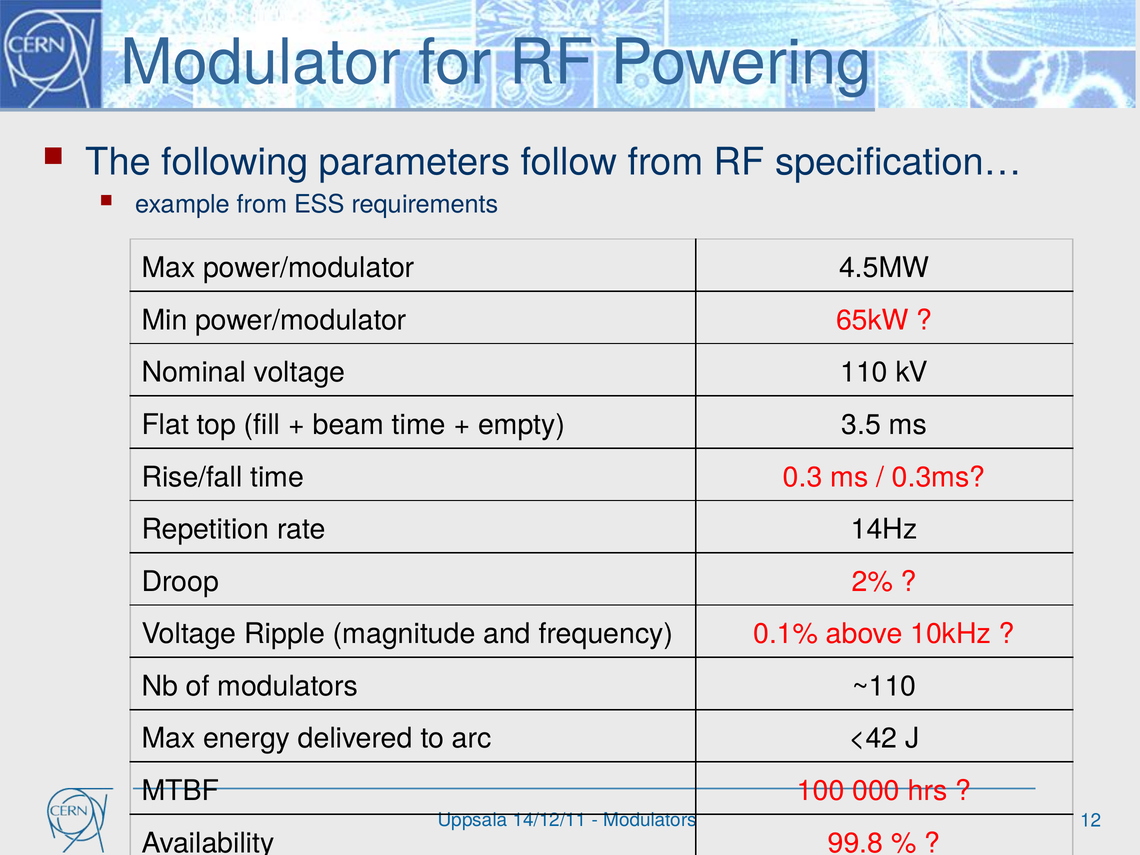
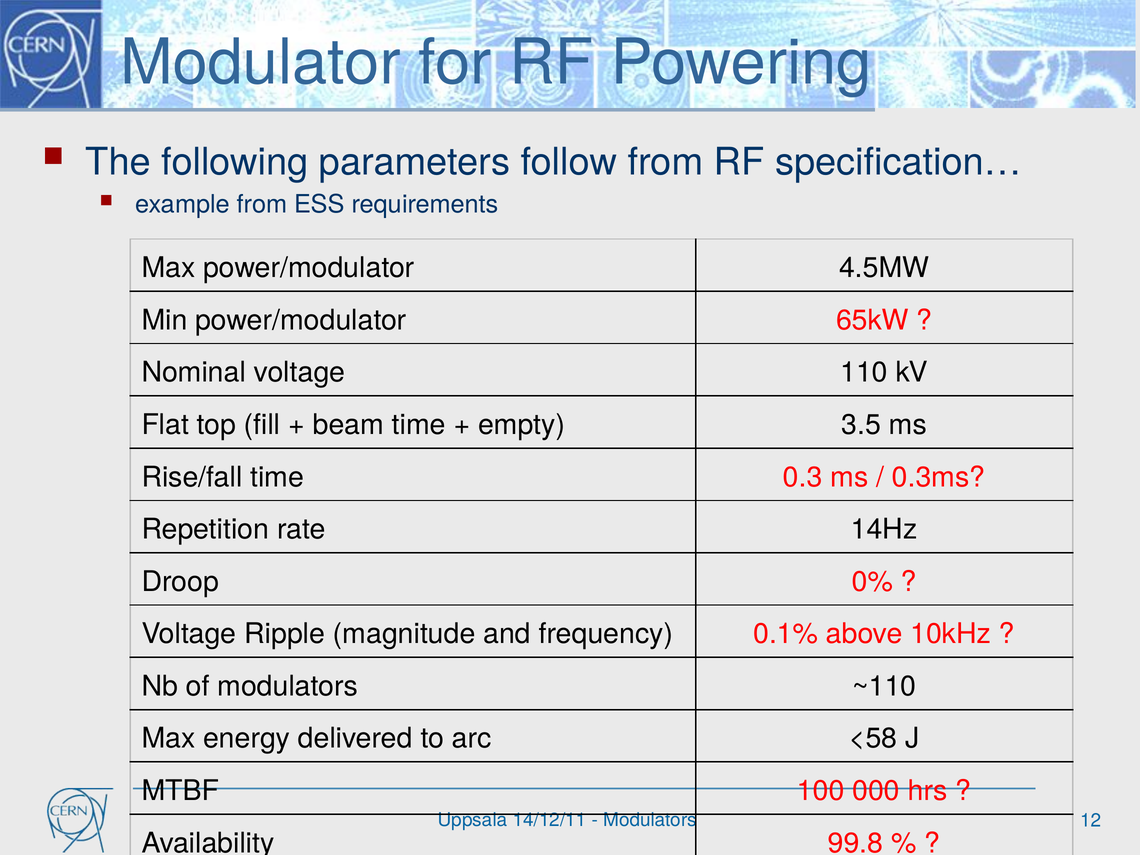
2%: 2% -> 0% (872, 582)
<42: <42 -> <58 (873, 739)
